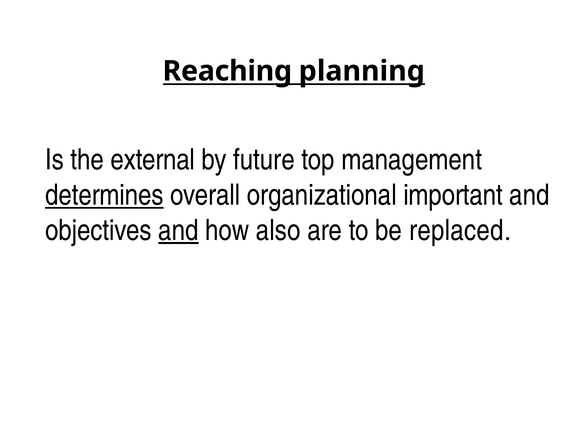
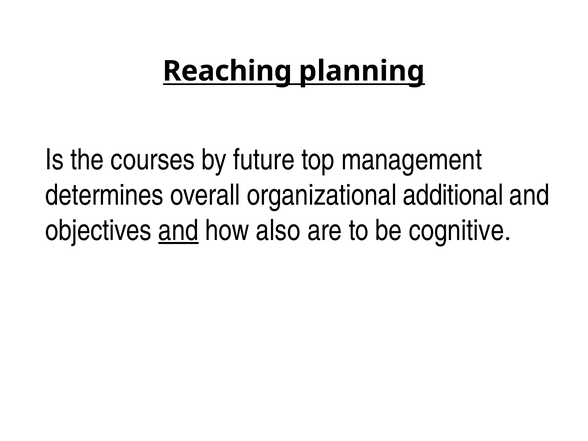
external: external -> courses (153, 160)
determines underline: present -> none (104, 195)
important: important -> additional (453, 195)
replaced: replaced -> cognitive (456, 230)
